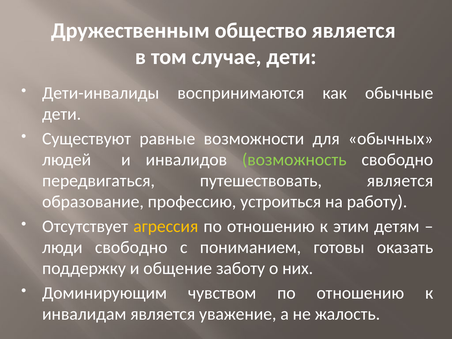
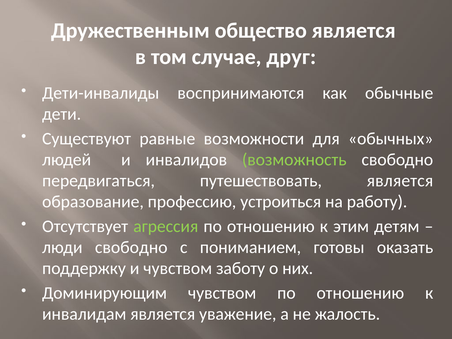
случае дети: дети -> друг (291, 57)
агрессия colour: yellow -> light green (166, 226)
и общение: общение -> чувством (178, 269)
